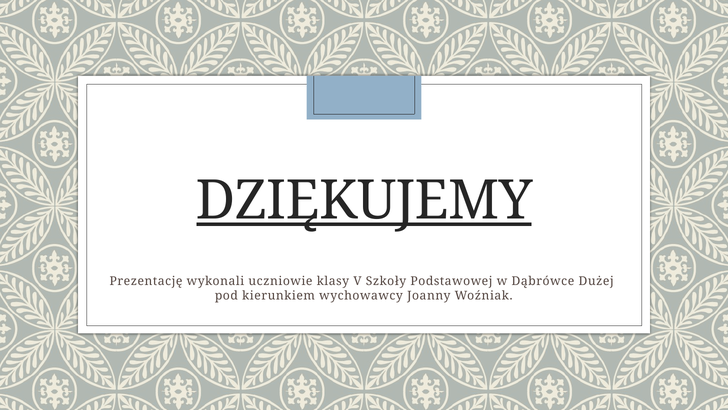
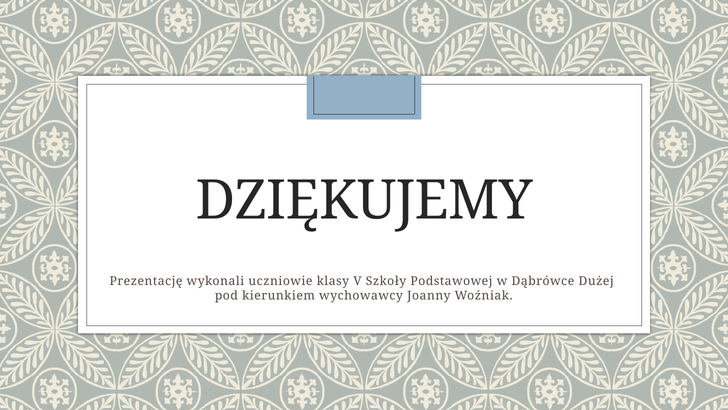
DZIĘKUJEMY underline: present -> none (364, 201)
